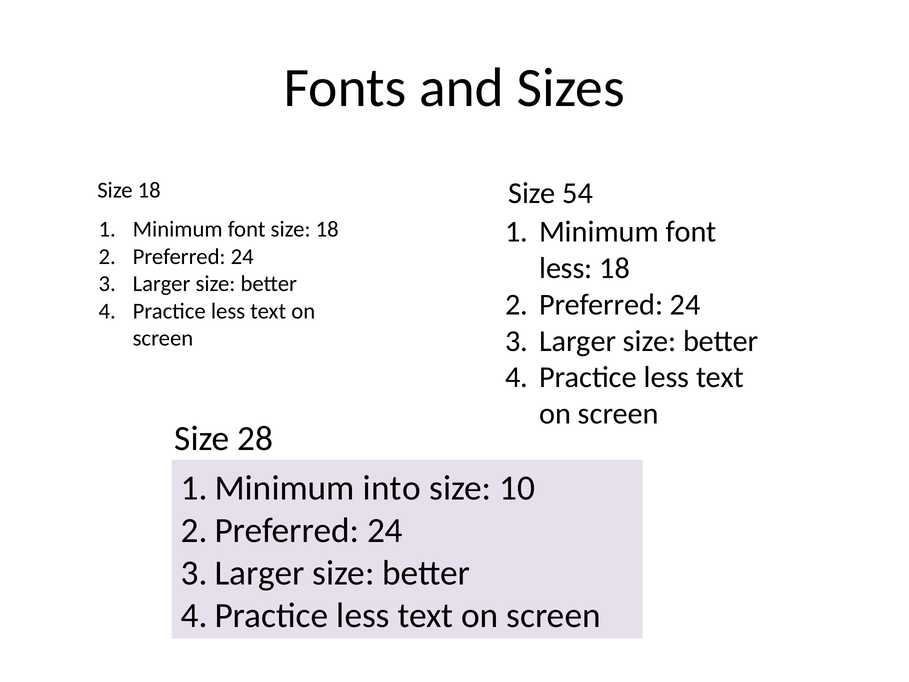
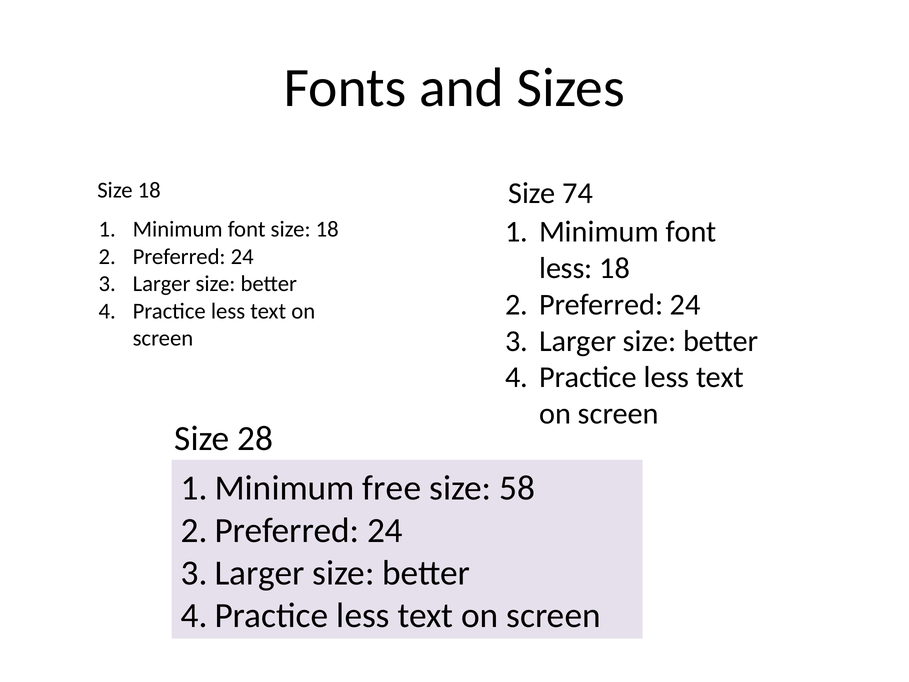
54: 54 -> 74 (578, 193)
into: into -> free (392, 488)
10: 10 -> 58 (517, 488)
